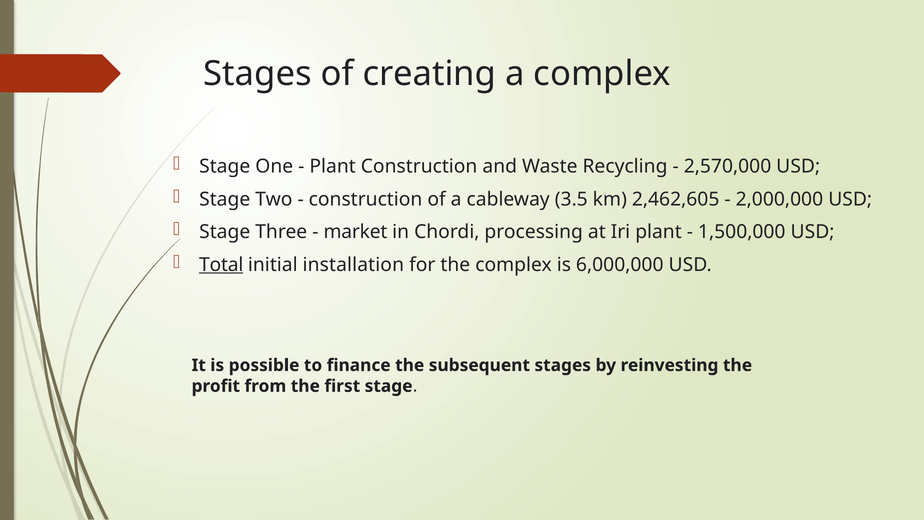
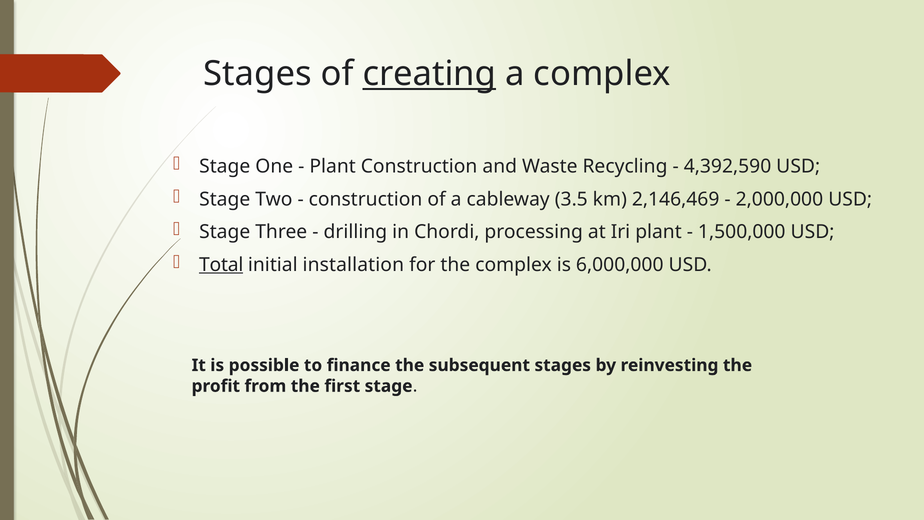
creating underline: none -> present (429, 74)
2,570,000: 2,570,000 -> 4,392,590 (728, 167)
2,462,605: 2,462,605 -> 2,146,469 (676, 199)
market: market -> drilling (355, 232)
